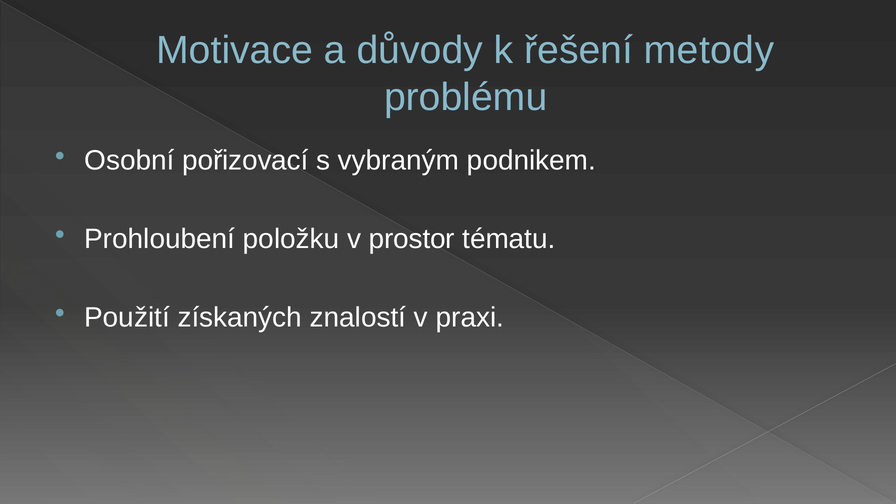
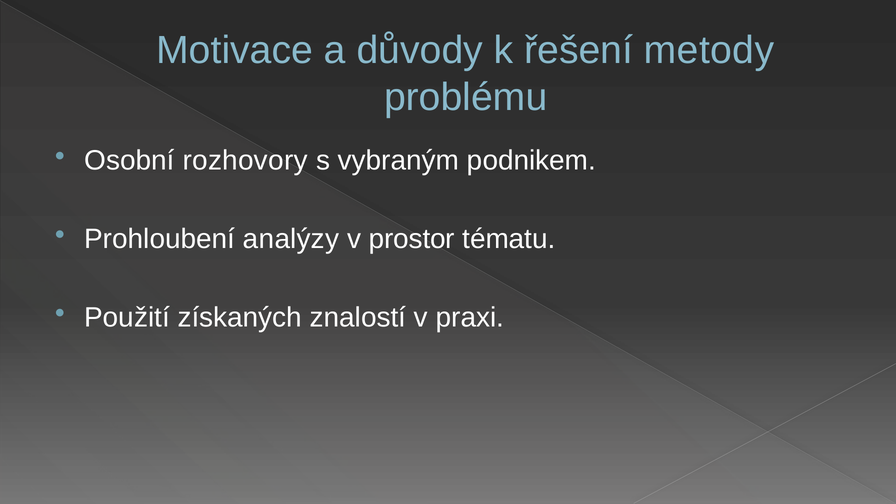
pořizovací: pořizovací -> rozhovory (245, 160)
položku: položku -> analýzy (291, 239)
